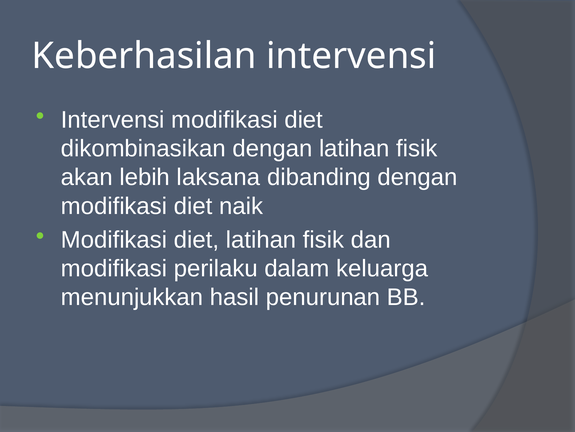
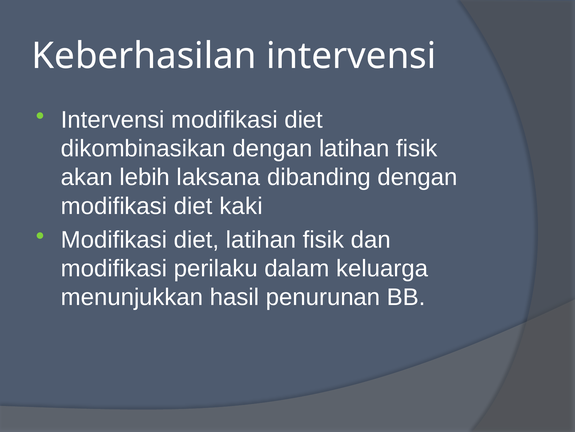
naik: naik -> kaki (241, 206)
